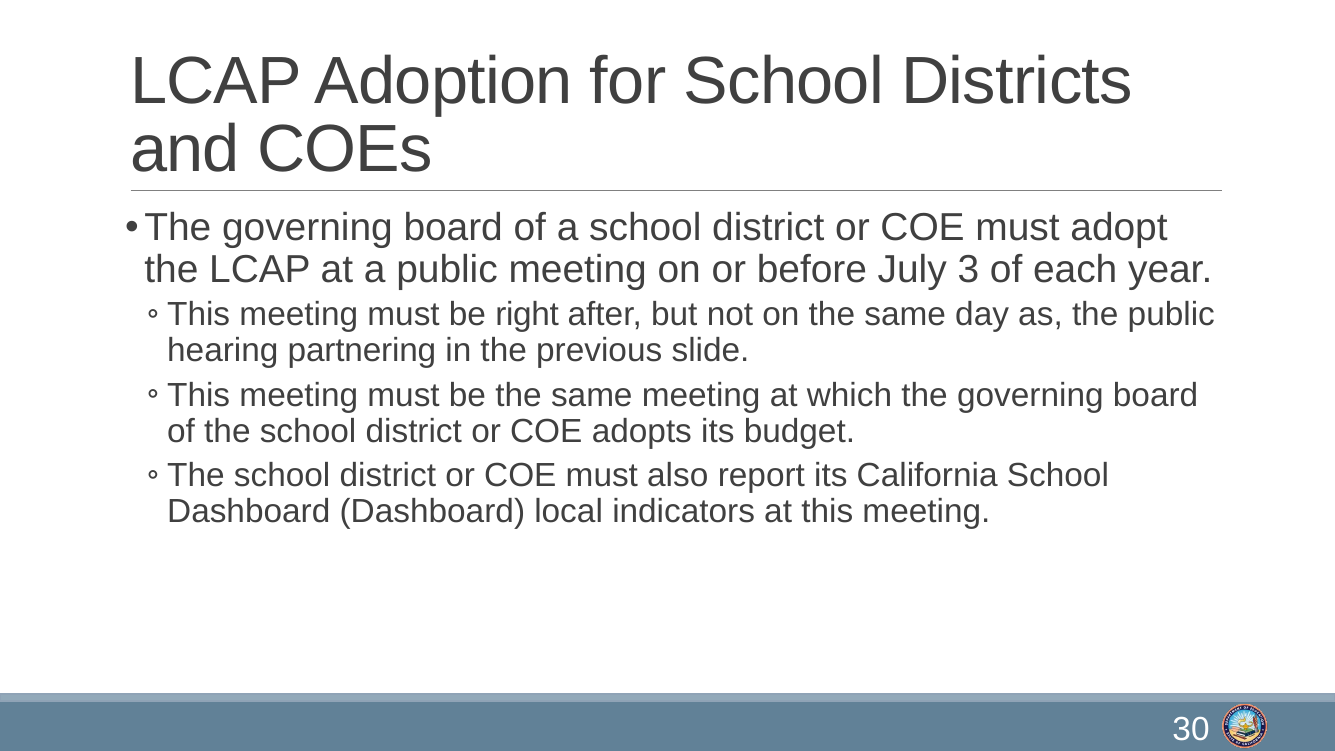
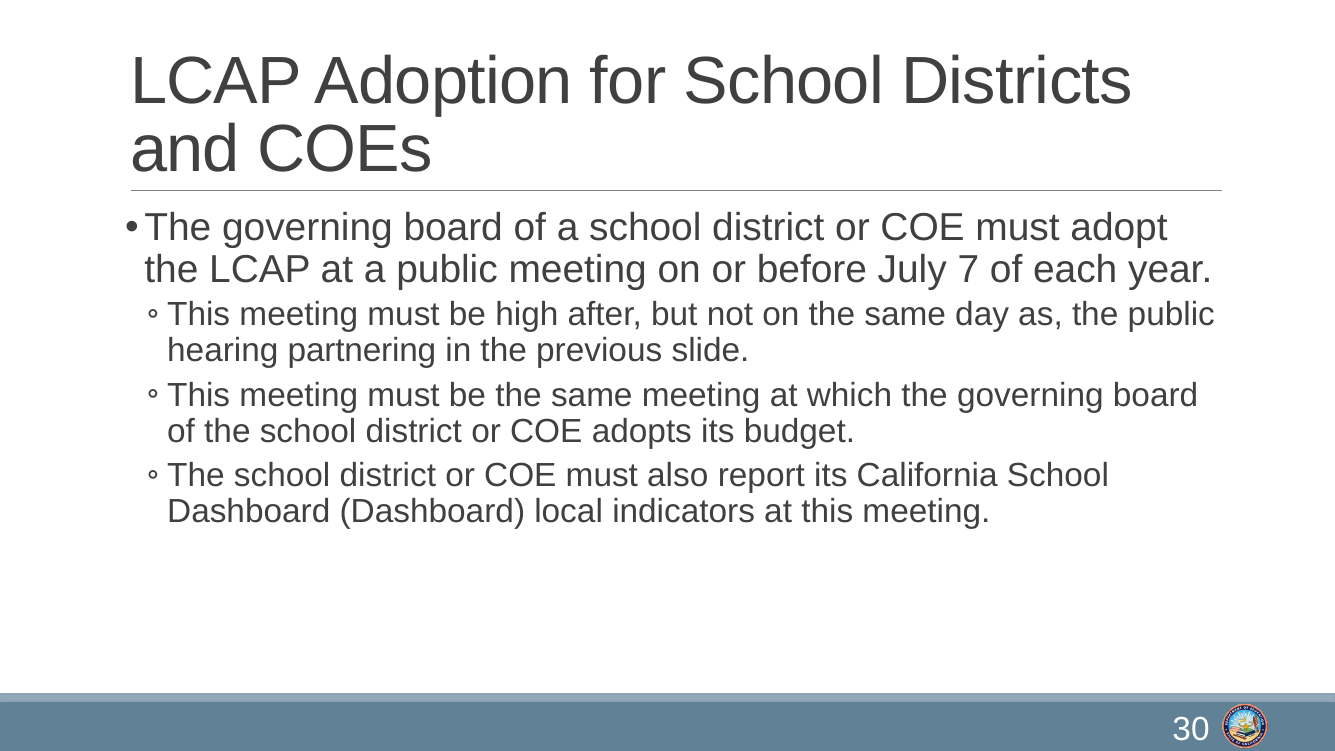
3: 3 -> 7 (968, 270)
right: right -> high (527, 315)
